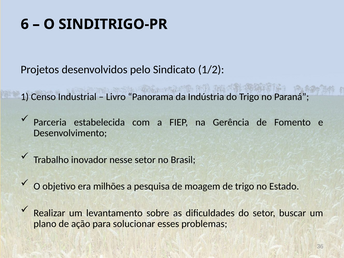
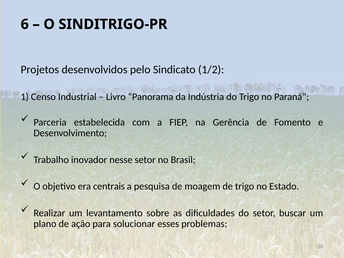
milhões: milhões -> centrais (109, 186)
